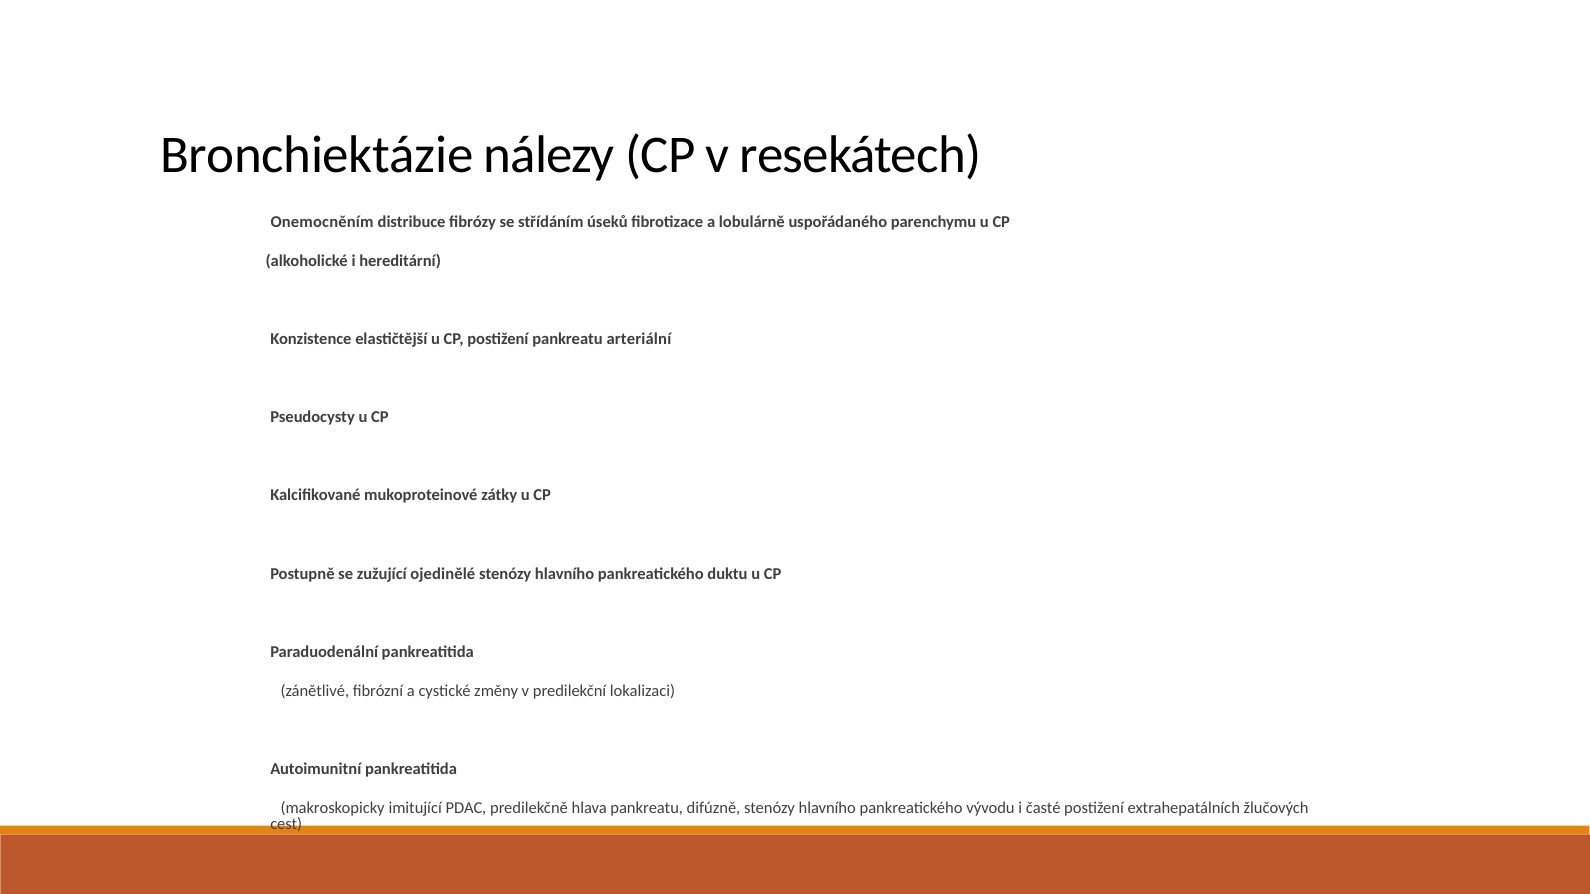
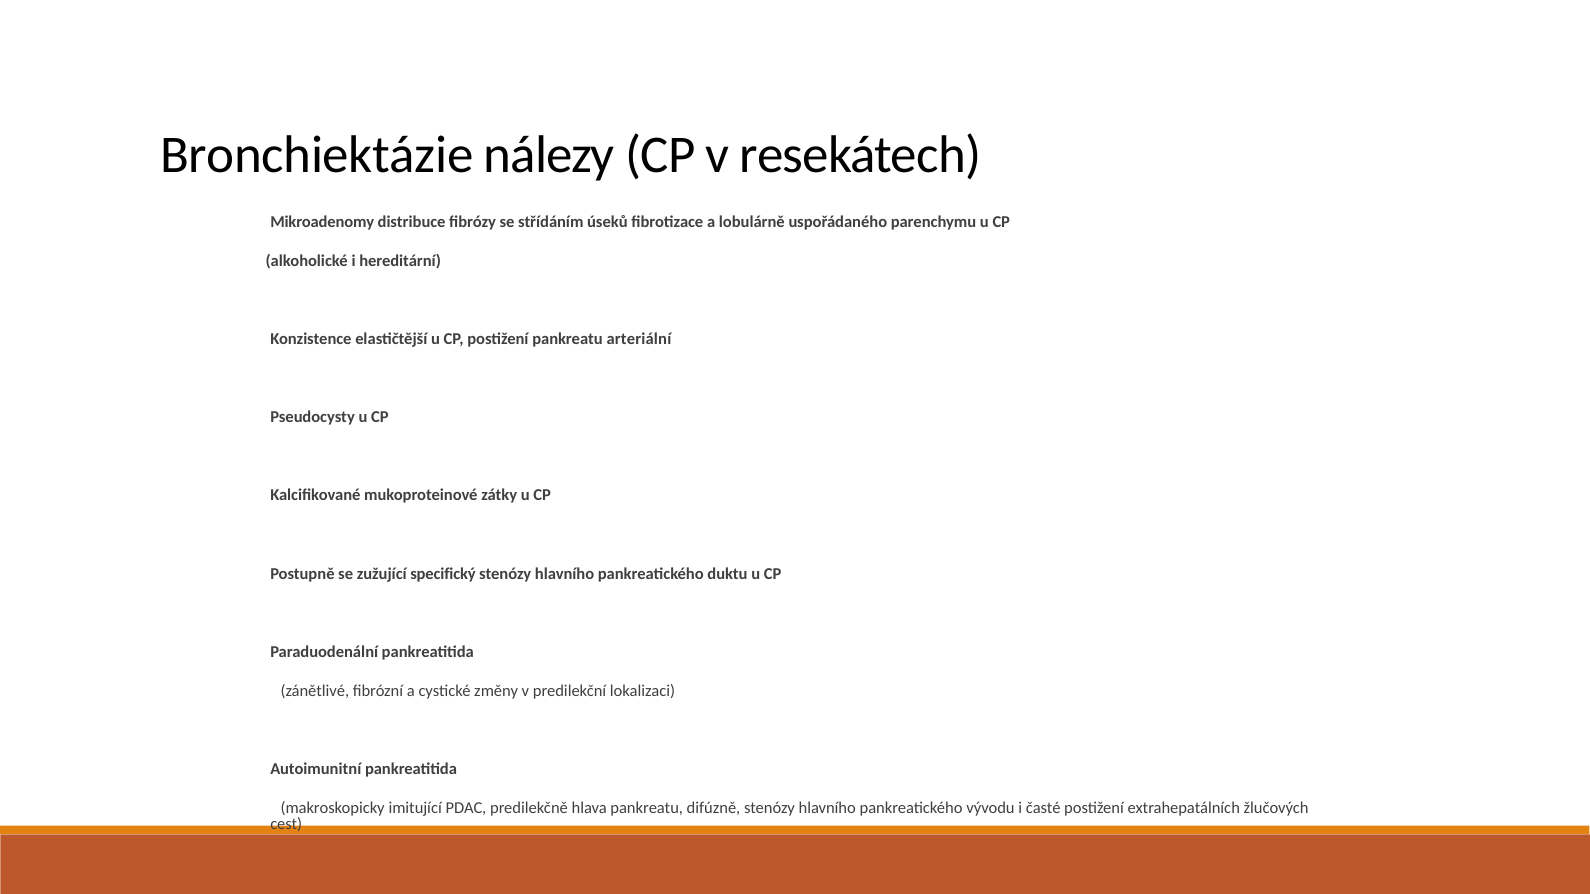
Onemocněním: Onemocněním -> Mikroadenomy (322, 222)
ojedinělé: ojedinělé -> specifický (443, 574)
